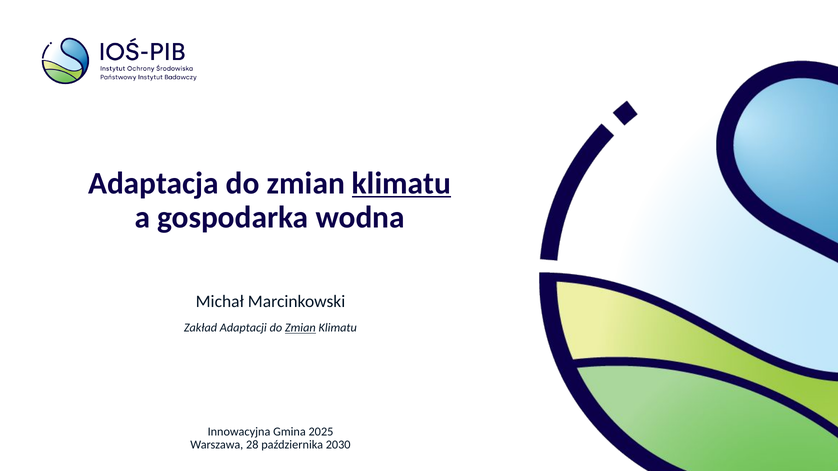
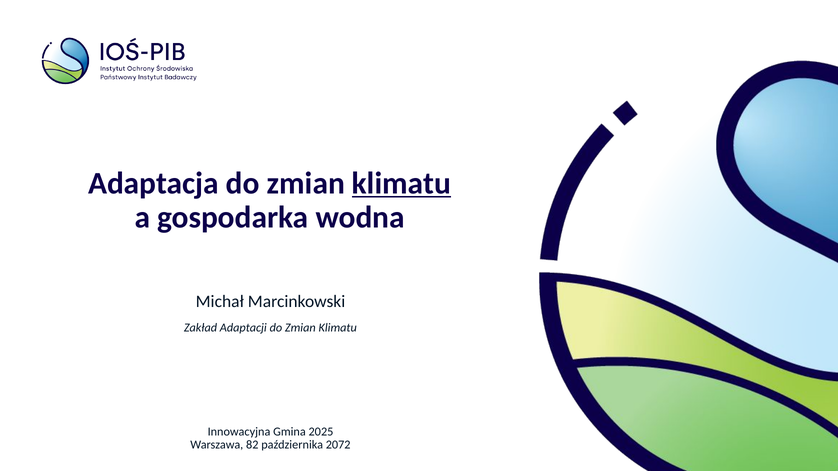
Zmian underline: present -> none (300, 328)
28: 28 -> 82 (252, 445)
2030: 2030 -> 2072 (338, 445)
